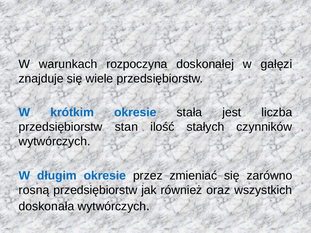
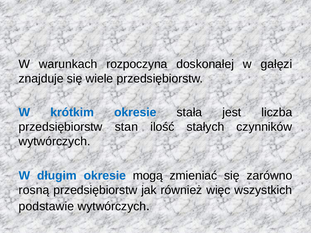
przez: przez -> mogą (148, 176)
oraz: oraz -> więc (218, 190)
doskonała: doskonała -> podstawie (46, 207)
